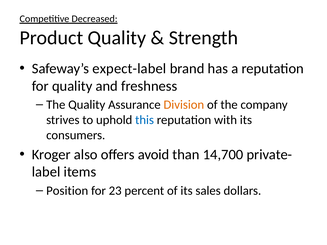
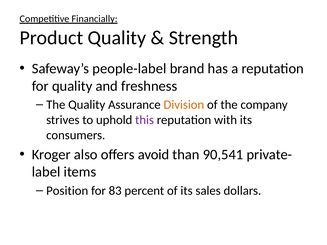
Decreased: Decreased -> Financially (95, 19)
expect-label: expect-label -> people-label (129, 69)
this colour: blue -> purple (145, 120)
14,700: 14,700 -> 90,541 (223, 155)
23: 23 -> 83 (115, 191)
